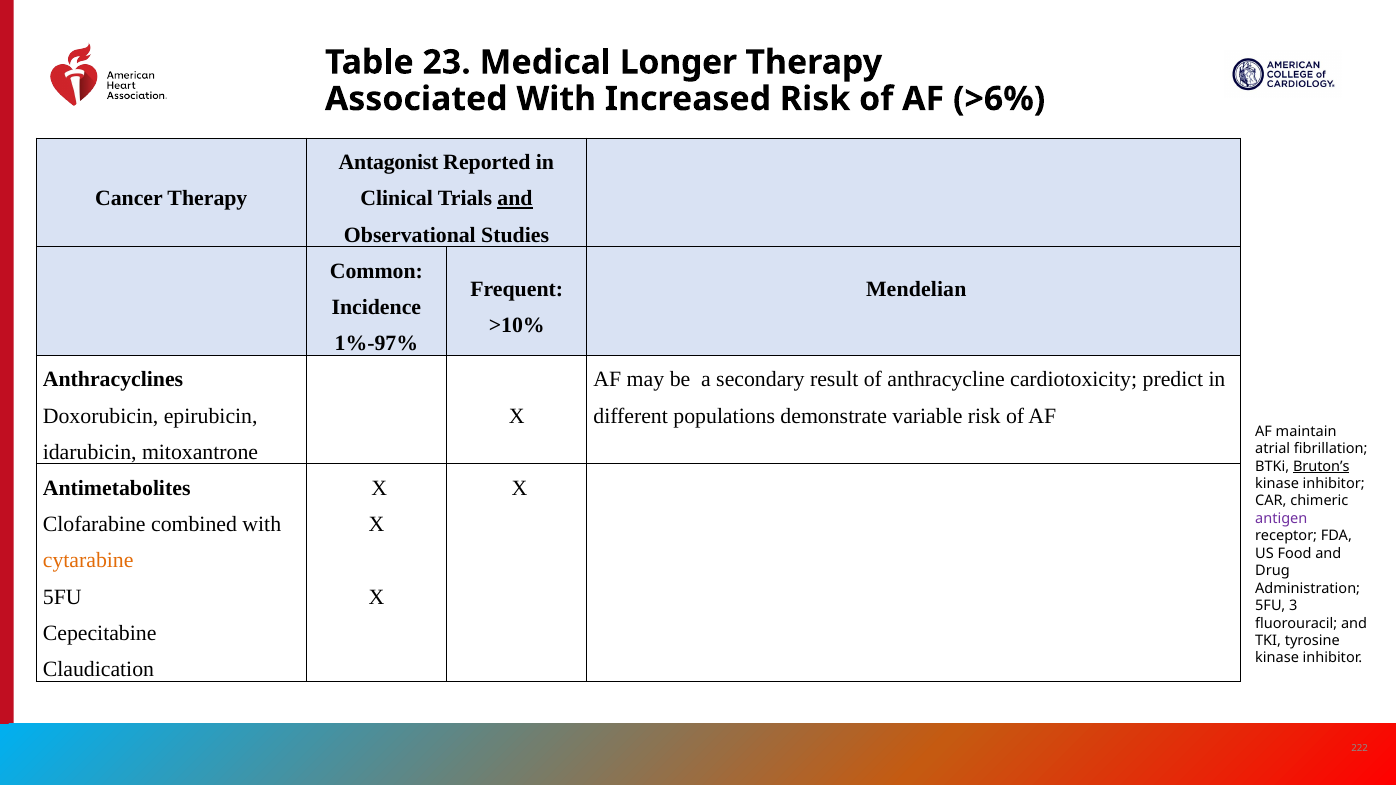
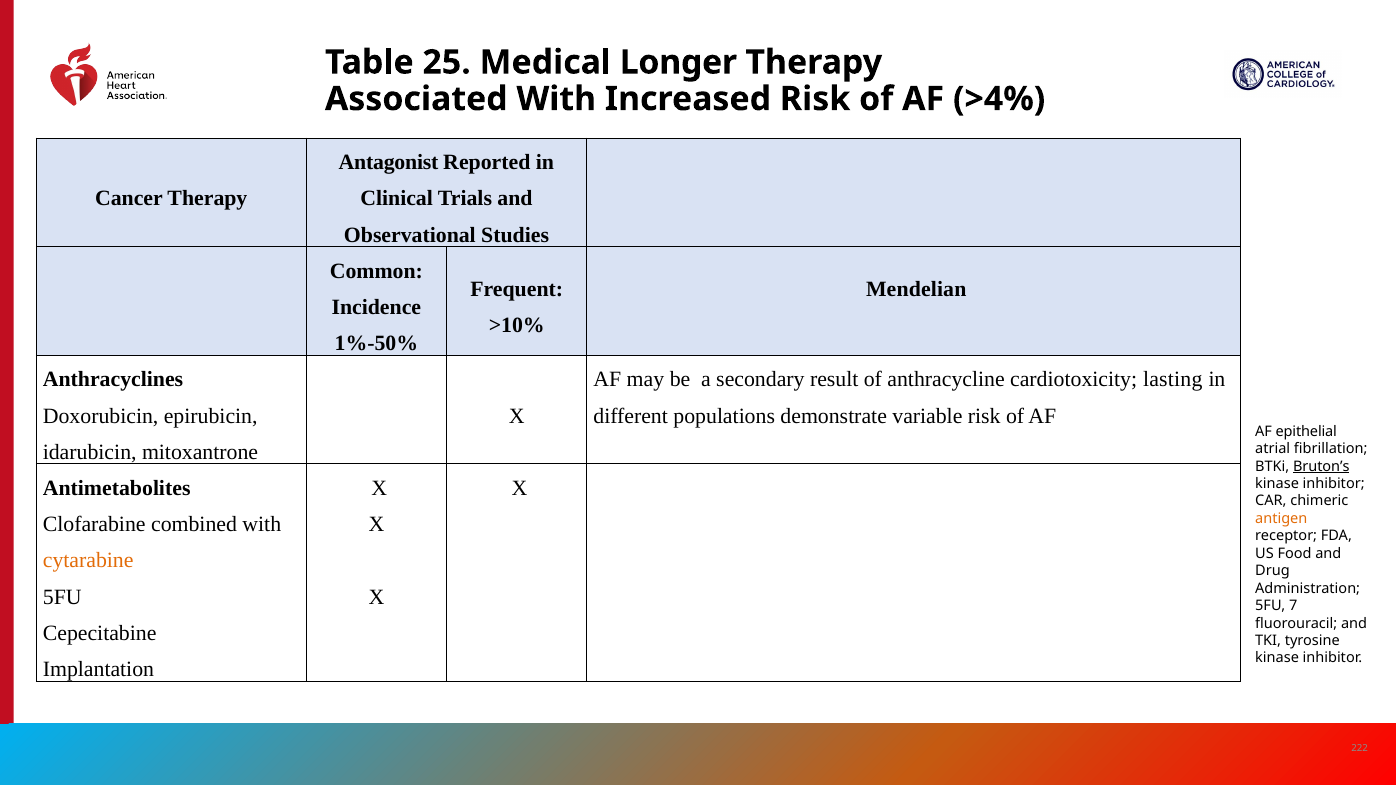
23: 23 -> 25 (447, 62)
>6%: >6% -> >4% (999, 99)
and underline: present -> none (515, 199)
1%-97%: 1%-97% -> 1%-50% (376, 344)
predict: predict -> lasting (1173, 380)
maintain: maintain -> epithelial (1306, 432)
antigen colour: purple -> orange (1281, 519)
3: 3 -> 7 (1293, 606)
Claudication: Claudication -> Implantation (98, 669)
